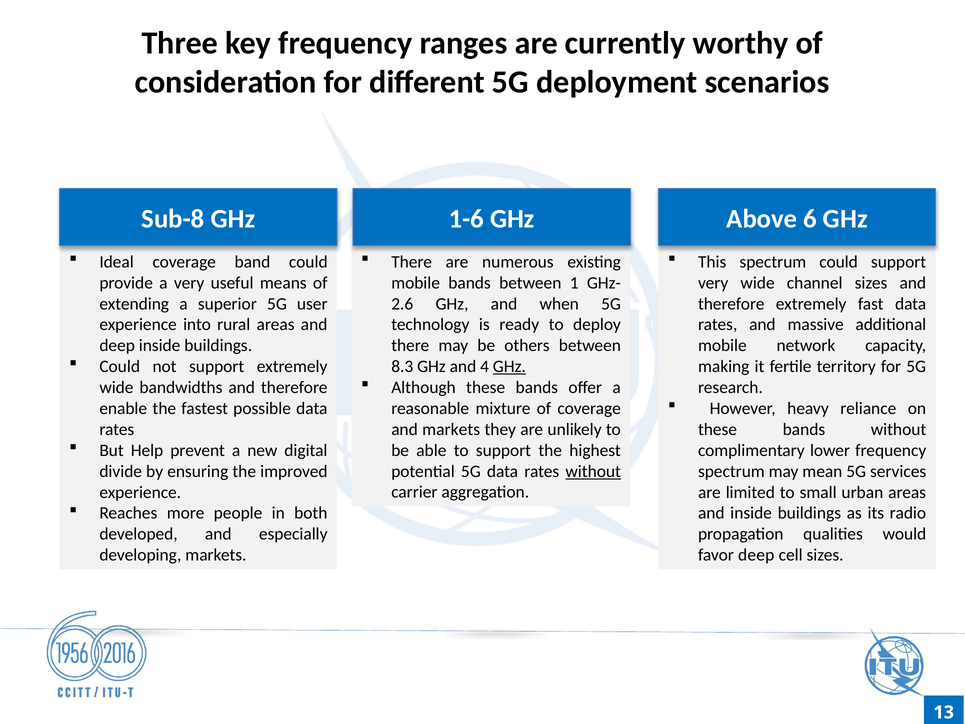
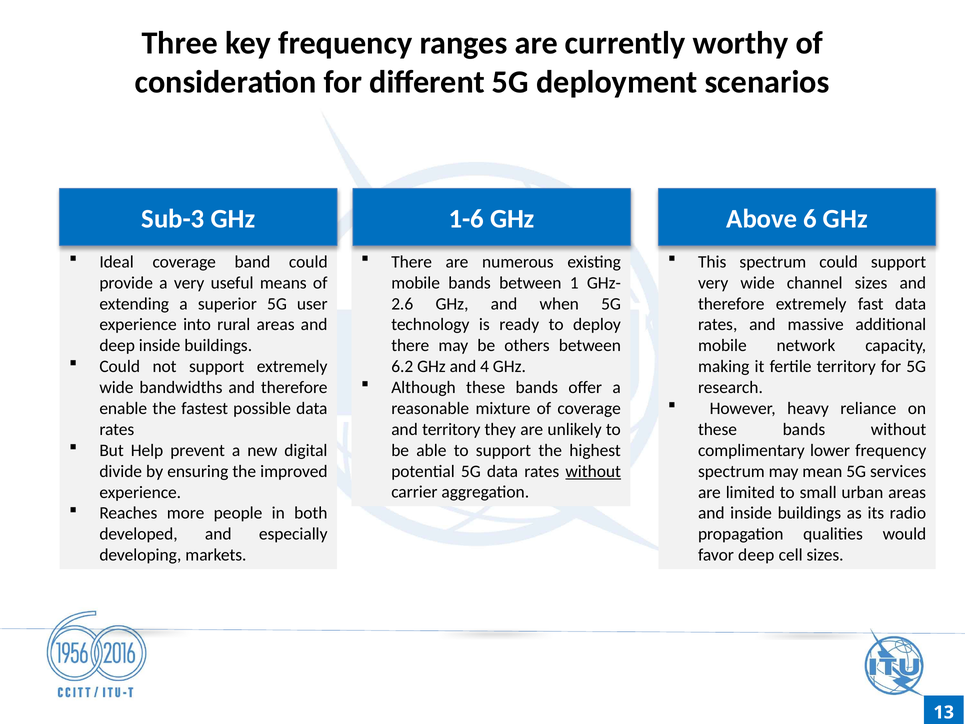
Sub-8: Sub-8 -> Sub-3 (173, 219)
8.3: 8.3 -> 6.2 (402, 366)
GHz underline: present -> none (509, 366)
and markets: markets -> territory (451, 429)
